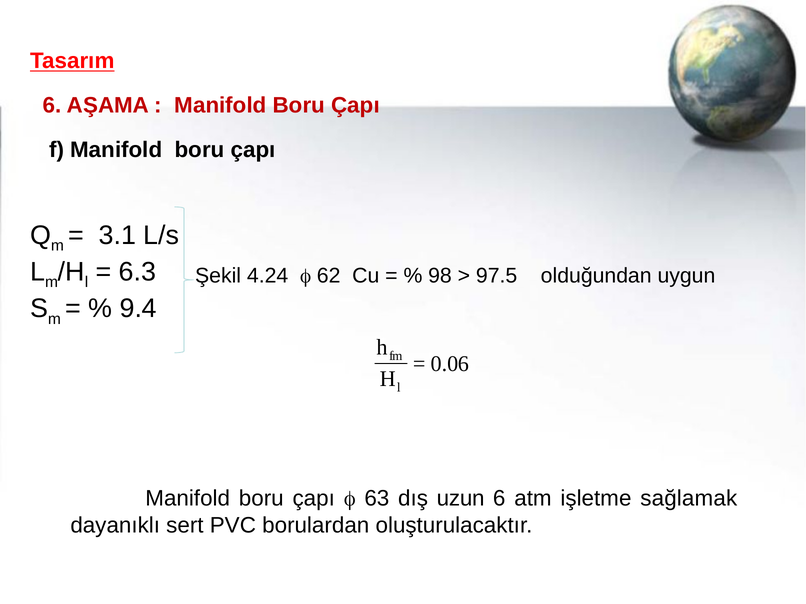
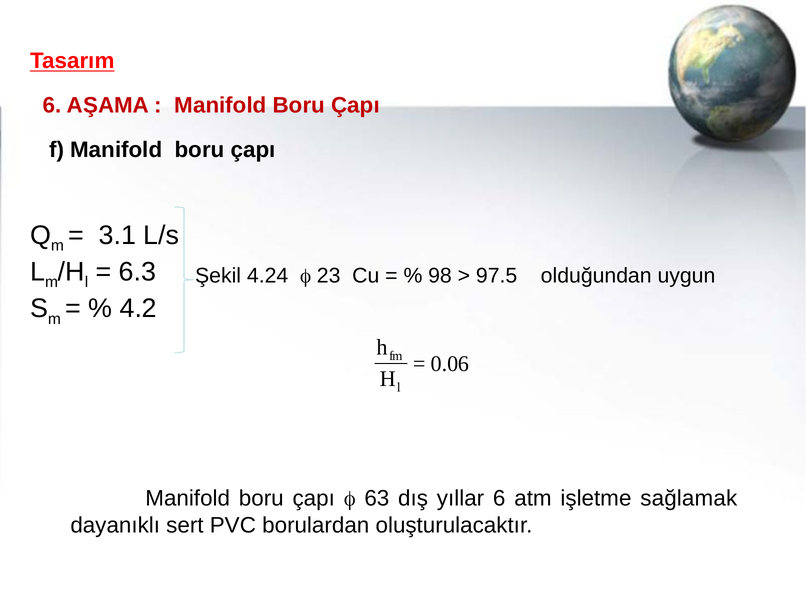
62: 62 -> 23 (329, 276)
9.4: 9.4 -> 4.2 (138, 309)
uzun: uzun -> yıllar (461, 499)
